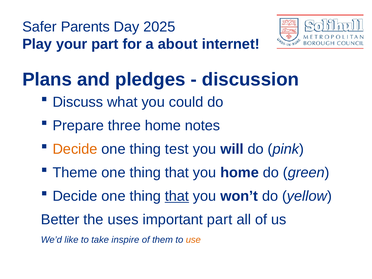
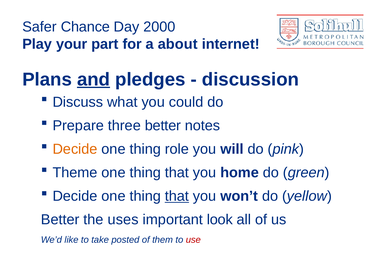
Parents: Parents -> Chance (85, 27)
2025: 2025 -> 2000 (159, 27)
and underline: none -> present (94, 79)
three home: home -> better (163, 126)
test: test -> role (177, 149)
important part: part -> look (220, 220)
inspire: inspire -> posted (125, 240)
use colour: orange -> red (193, 240)
